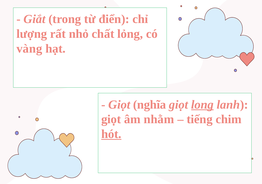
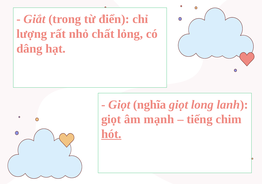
vàng: vàng -> dâng (29, 49)
long underline: present -> none (202, 105)
nhằm: nhằm -> mạnh (159, 120)
